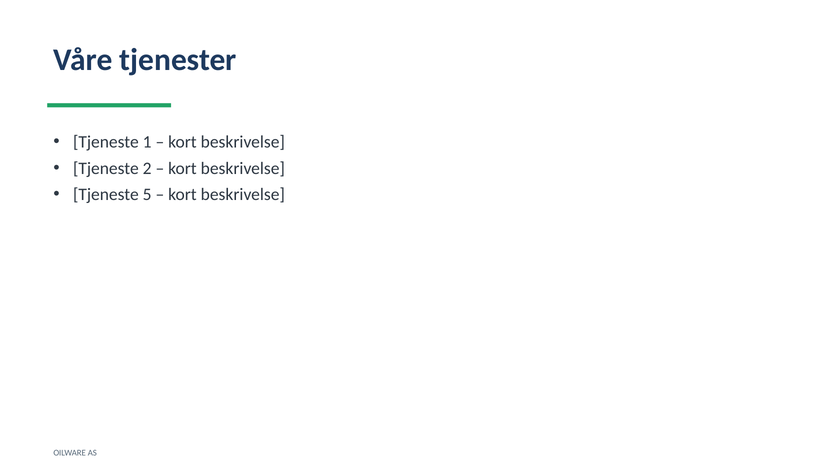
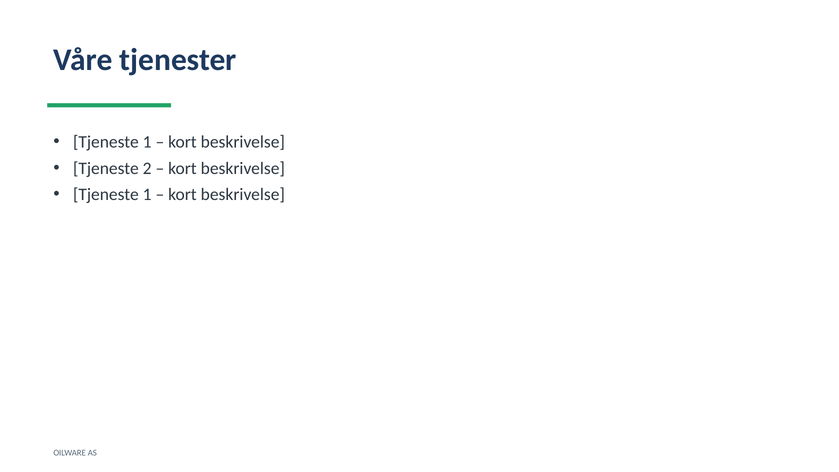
5: 5 -> 1 (147, 195)
